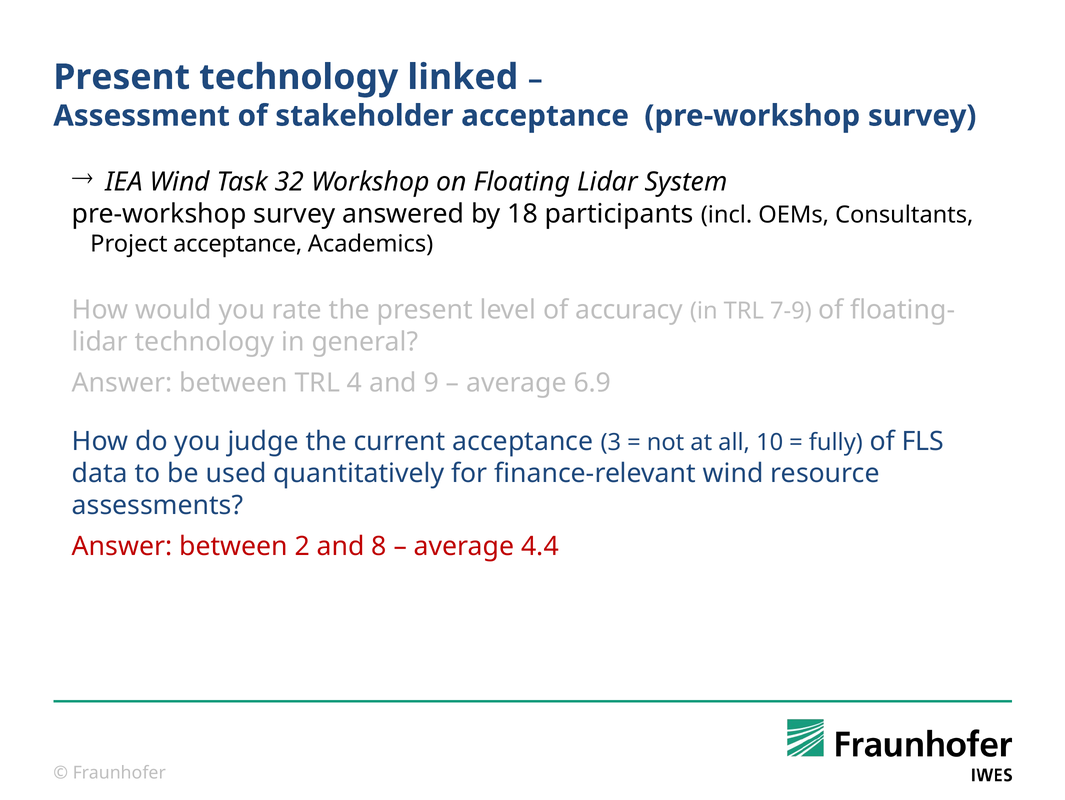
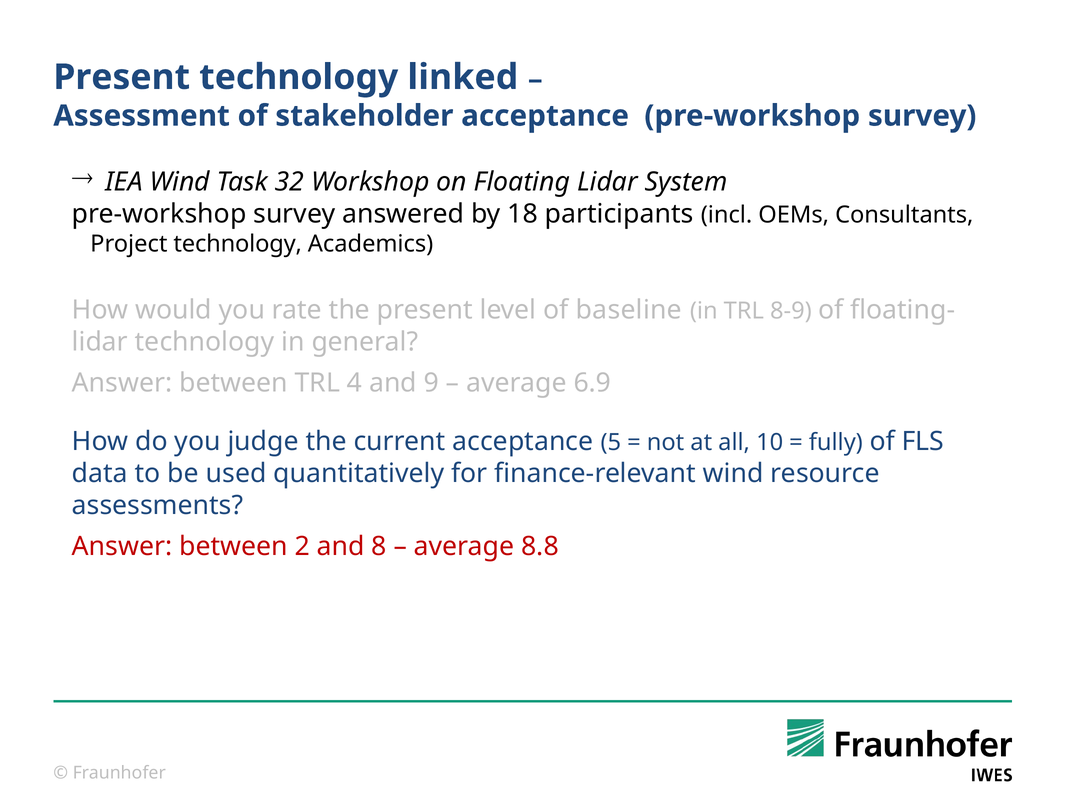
Project acceptance: acceptance -> technology (238, 244)
accuracy: accuracy -> baseline (629, 310)
7-9: 7-9 -> 8-9 (791, 311)
3: 3 -> 5 (611, 442)
4.4: 4.4 -> 8.8 (540, 546)
